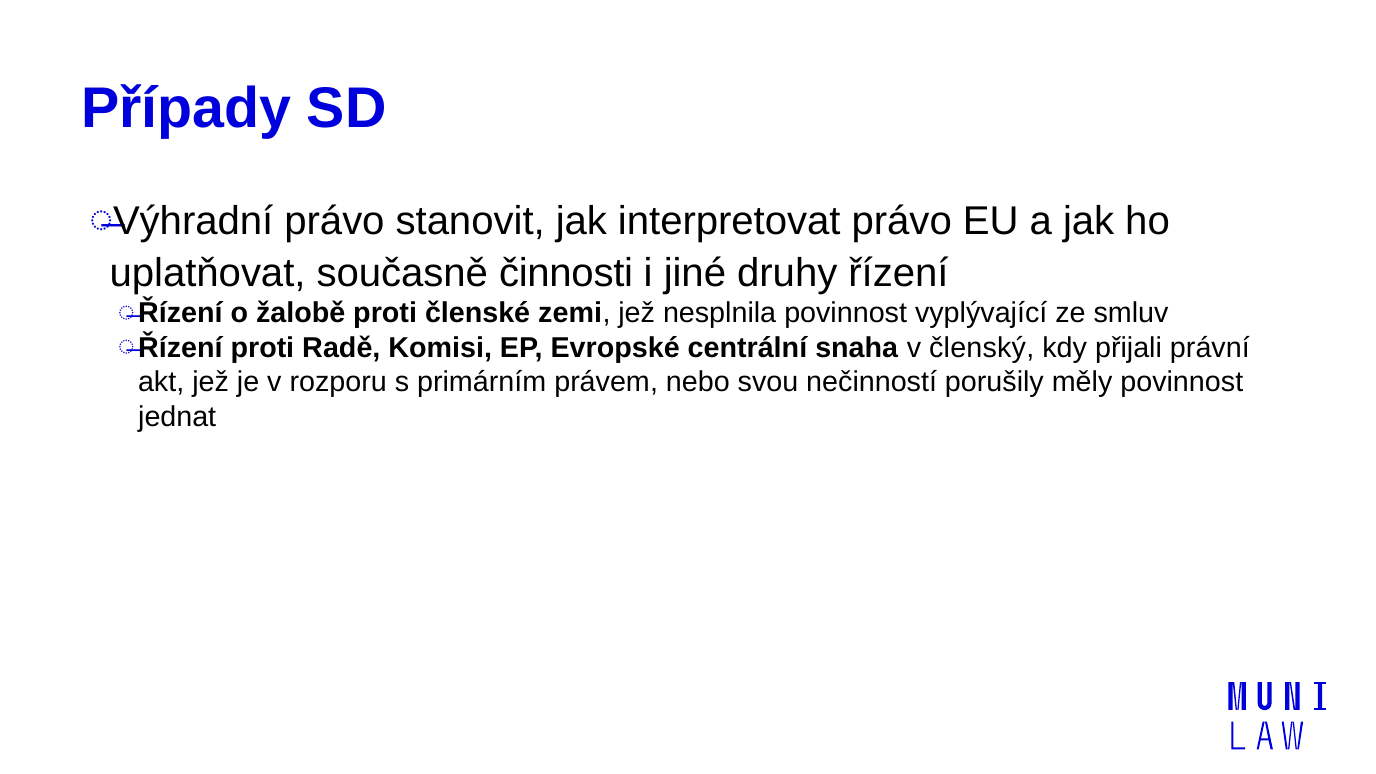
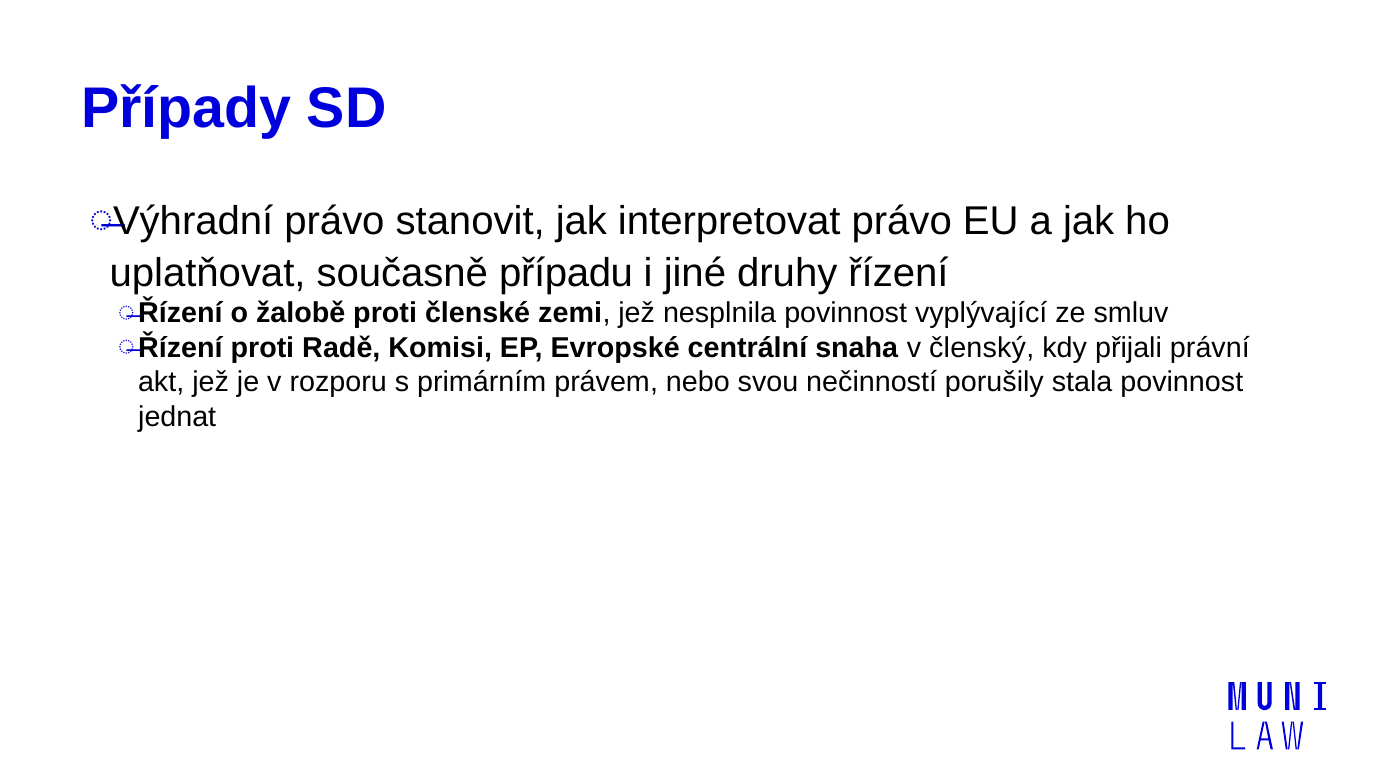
činnosti: činnosti -> případu (566, 273)
měly: měly -> stala (1082, 382)
